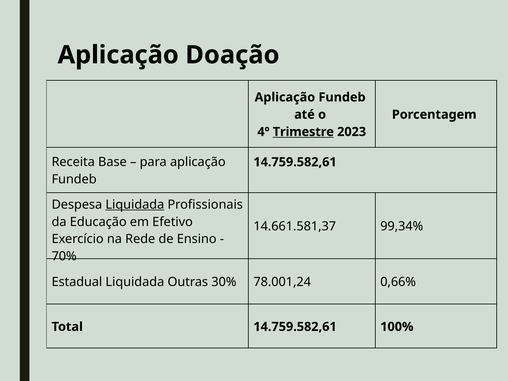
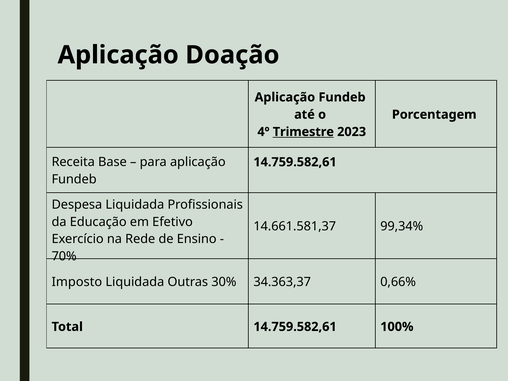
Liquidada underline: present -> none (135, 205)
Estadual: Estadual -> Imposto (77, 282)
78.001,24: 78.001,24 -> 34.363,37 (282, 282)
